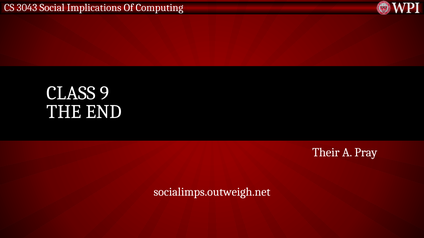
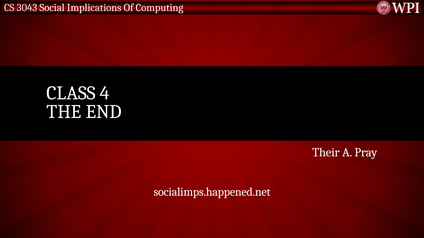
9: 9 -> 4 (105, 93)
socialimps.outweigh.net: socialimps.outweigh.net -> socialimps.happened.net (212, 192)
